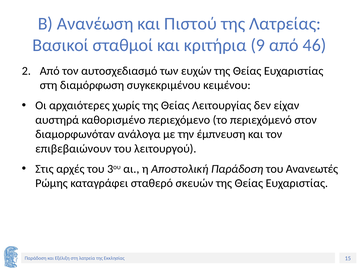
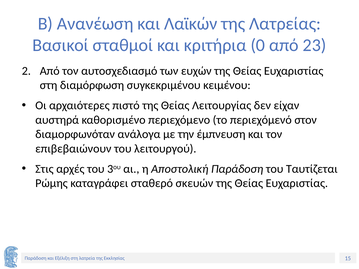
Πιστού: Πιστού -> Λαϊκών (191, 24)
9: 9 -> 0 (258, 45)
46: 46 -> 23 (315, 45)
χωρίς: χωρίς -> πιστό (126, 106)
Ανανεωτές: Ανανεωτές -> Ταυτίζεται (312, 169)
